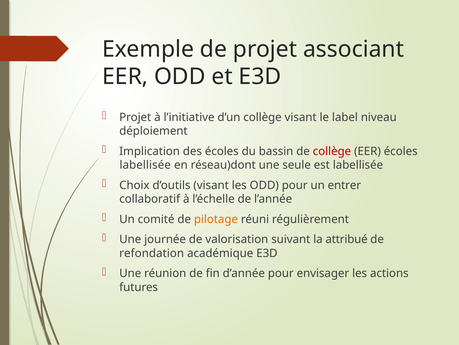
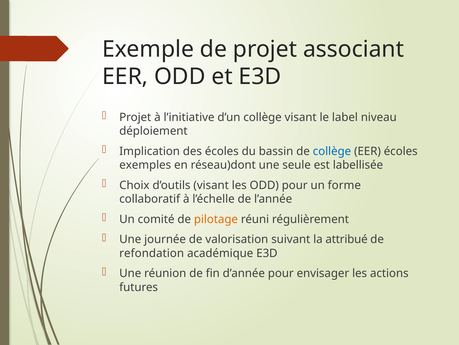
collège colour: red -> blue (332, 151)
labellisée: labellisée -> exemples (145, 165)
entrer: entrer -> forme (344, 185)
